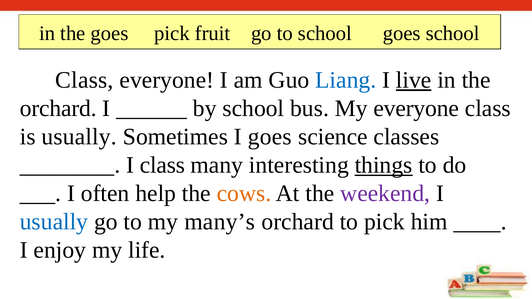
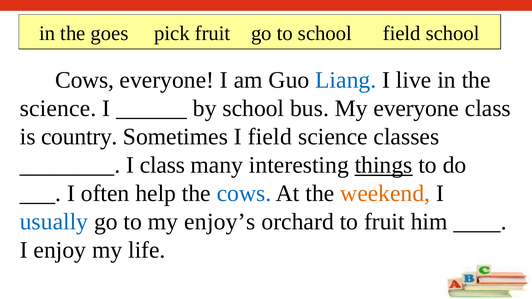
school goes: goes -> field (402, 33)
Class: Class -> Cows (85, 80)
live underline: present -> none (414, 80)
orchard: orchard -> science (58, 108)
is usually: usually -> country (79, 137)
I goes: goes -> field (270, 137)
cows colour: orange -> blue (244, 194)
weekend colour: purple -> orange (385, 194)
many’s: many’s -> enjoy’s (220, 222)
to pick: pick -> fruit (384, 222)
